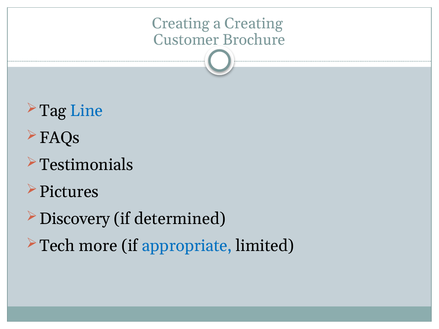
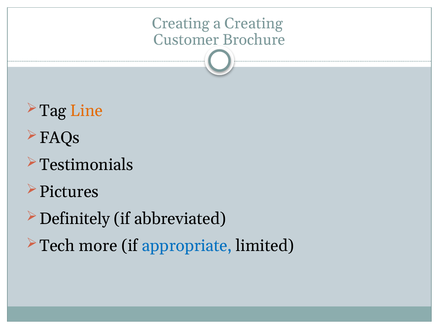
Line colour: blue -> orange (87, 111)
Discovery: Discovery -> Definitely (75, 219)
determined: determined -> abbreviated (180, 219)
